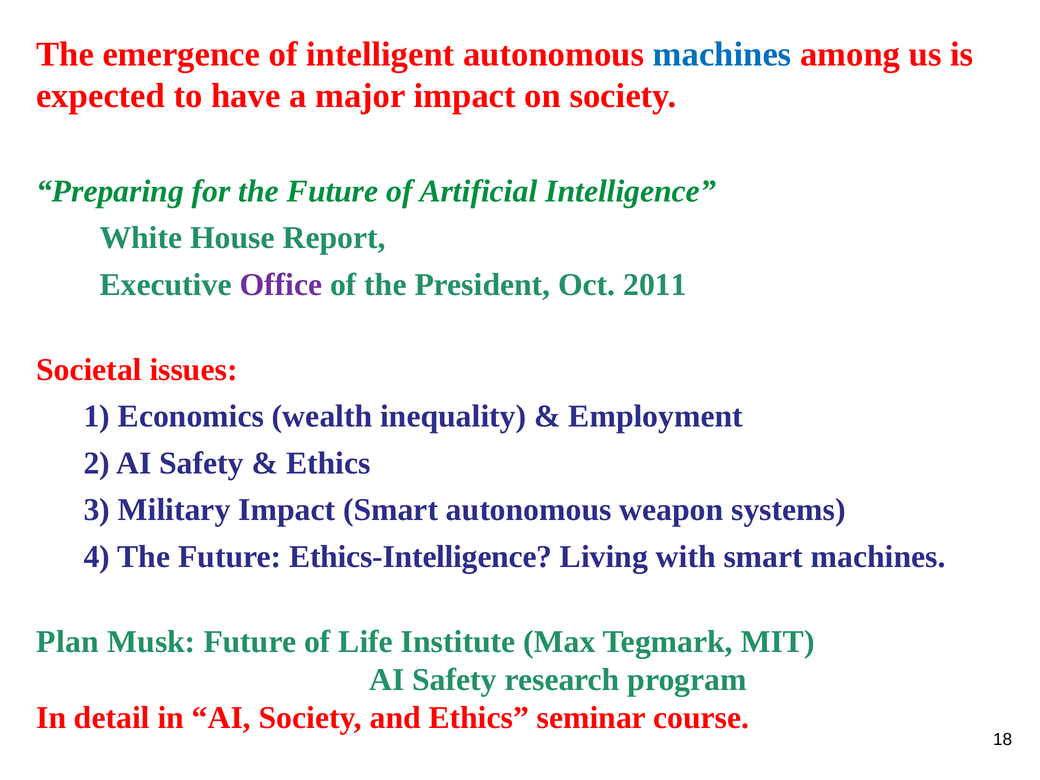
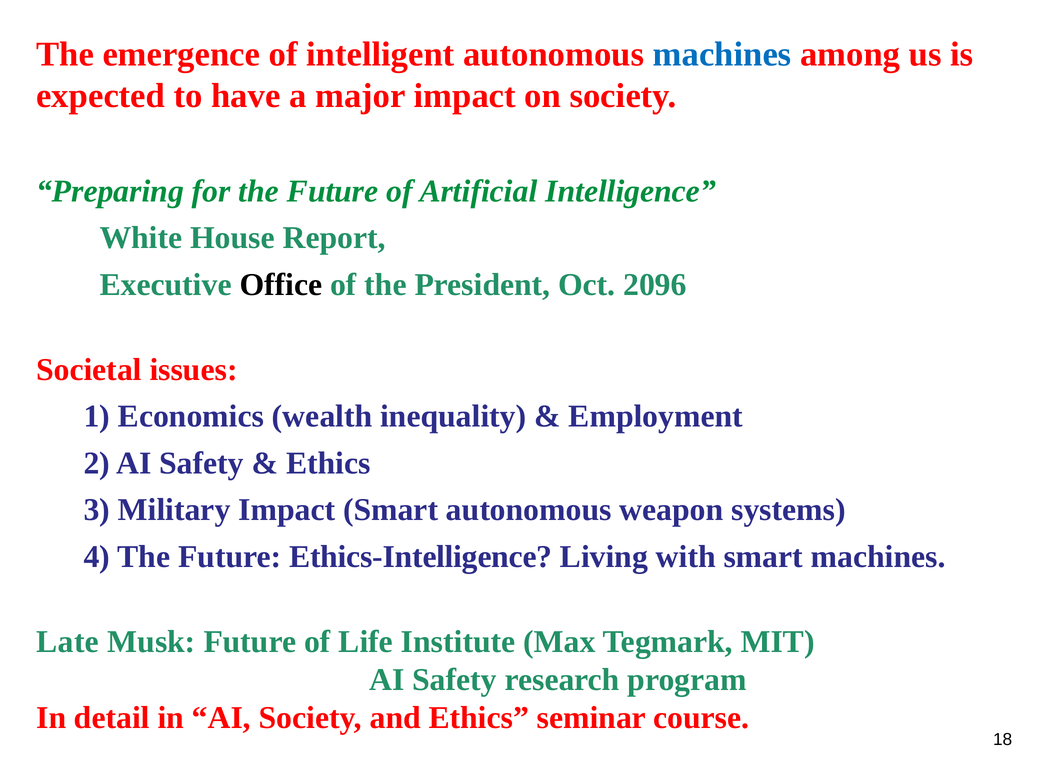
Office colour: purple -> black (281, 285)
2011: 2011 -> 2096 (655, 285)
Plan: Plan -> Late (68, 642)
